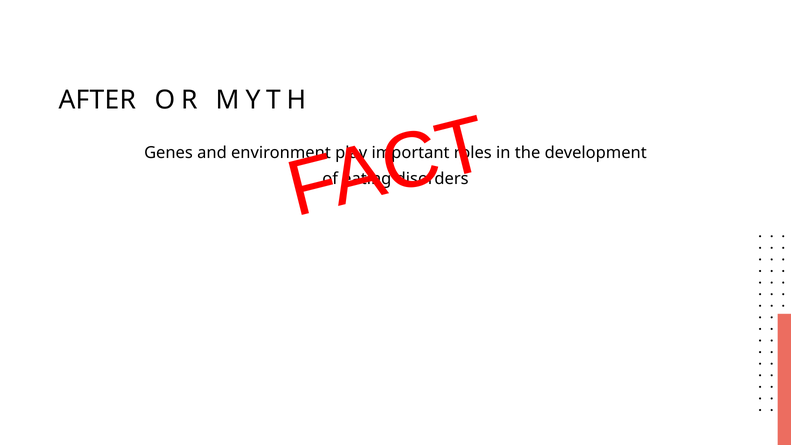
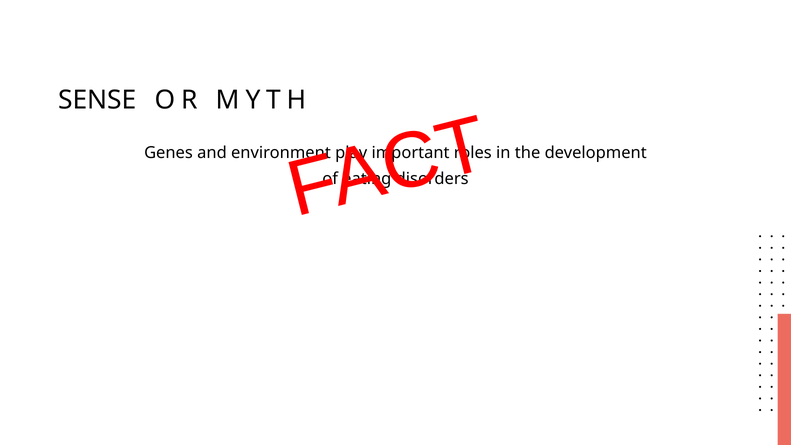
AFTER: AFTER -> SENSE (97, 100)
